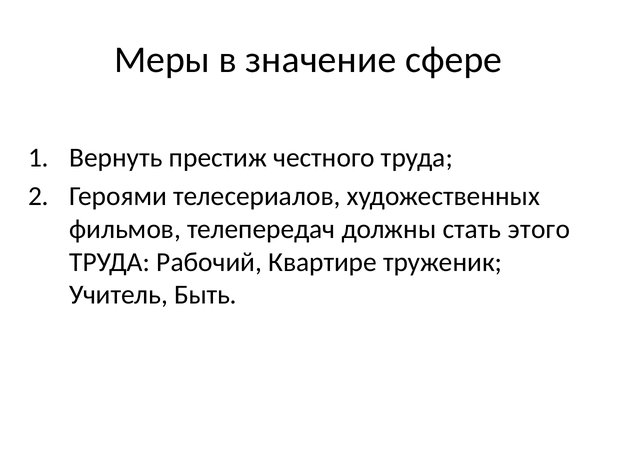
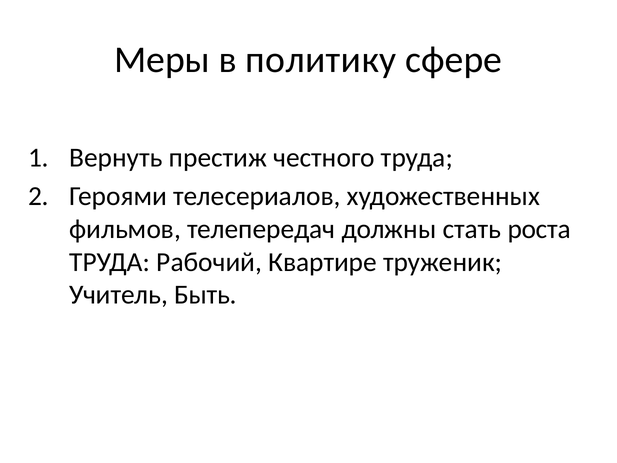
значение: значение -> политику (321, 60)
этого: этого -> роста (539, 229)
